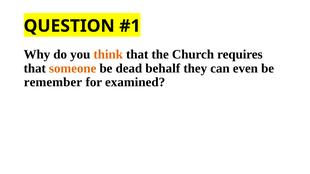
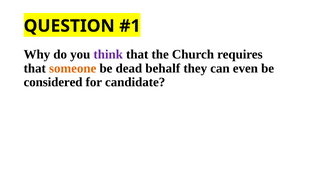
think colour: orange -> purple (108, 54)
remember: remember -> considered (53, 82)
examined: examined -> candidate (135, 82)
